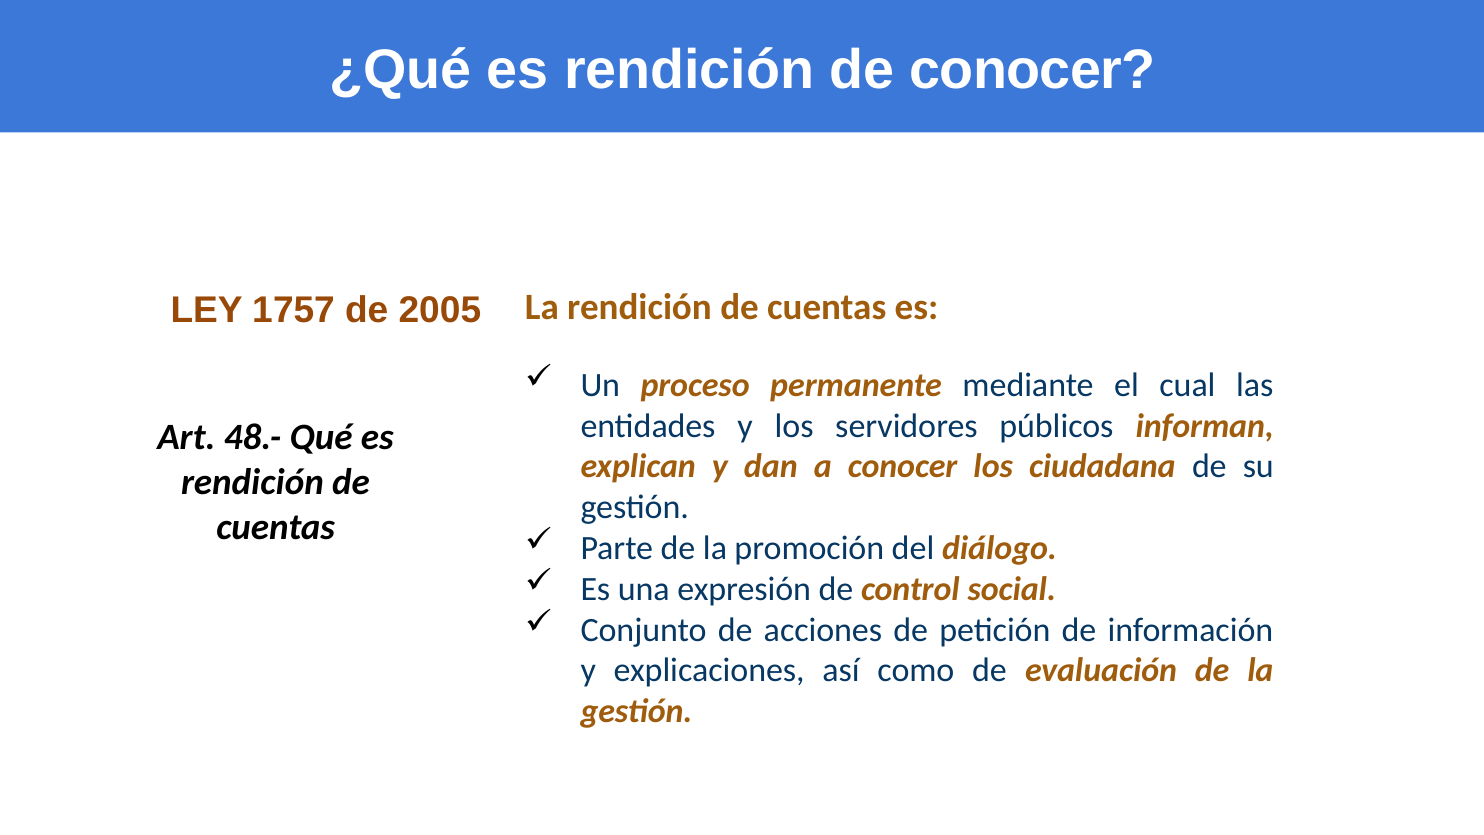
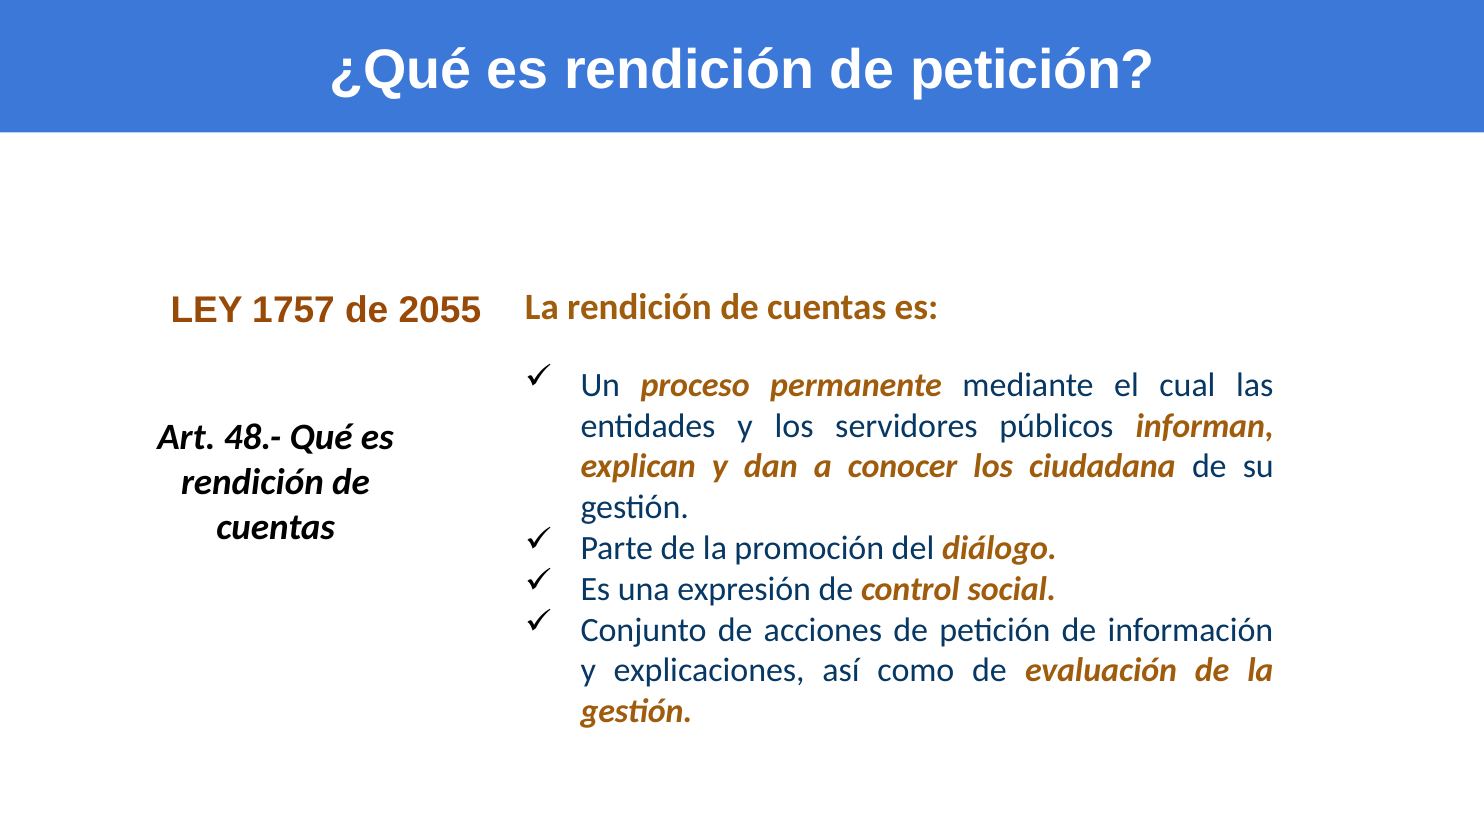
rendición de conocer: conocer -> petición (1032, 70)
2005: 2005 -> 2055 (440, 310)
